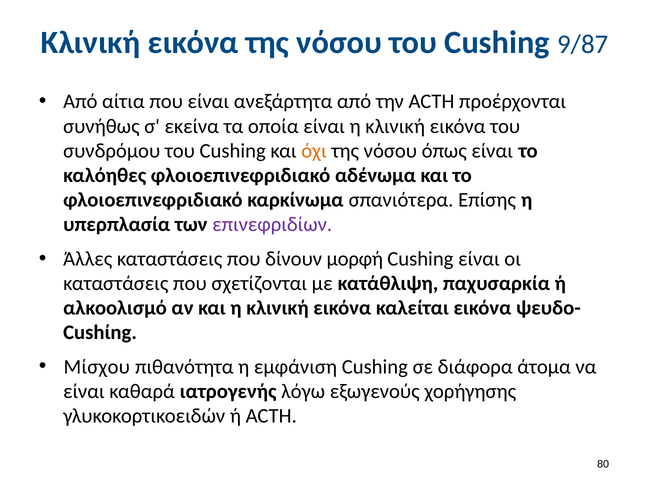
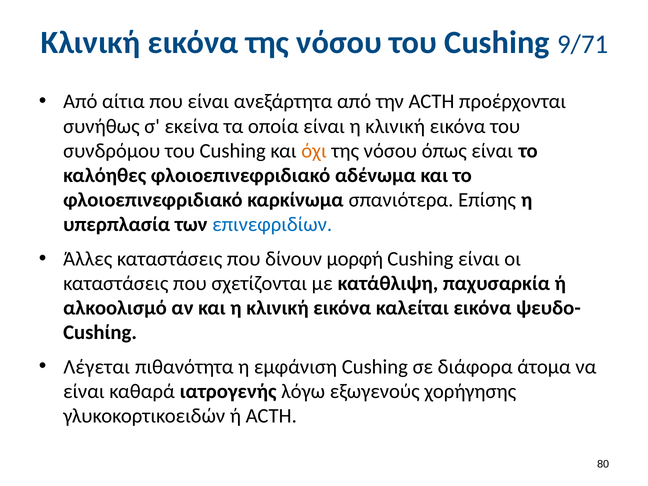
9/87: 9/87 -> 9/71 (583, 44)
επινεφριδίων colour: purple -> blue (272, 224)
Μίσχου: Μίσχου -> Λέγεται (97, 367)
